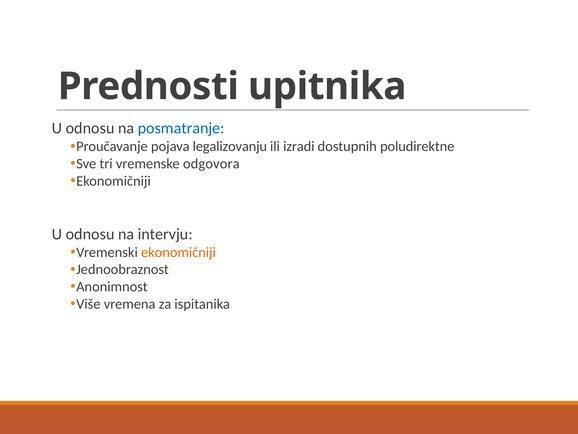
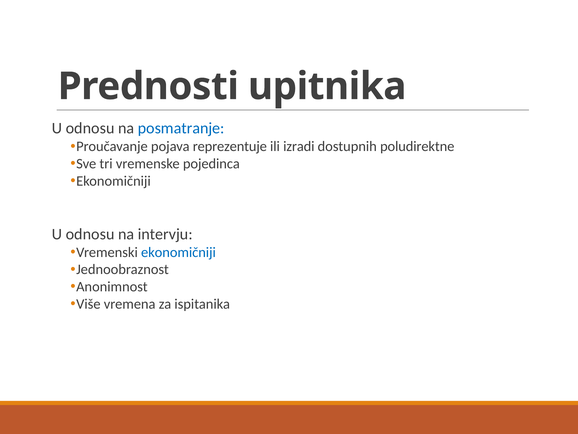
legalizovanju: legalizovanju -> reprezentuje (230, 146)
odgovora: odgovora -> pojedinca (211, 164)
ekonomičniji colour: orange -> blue (178, 252)
